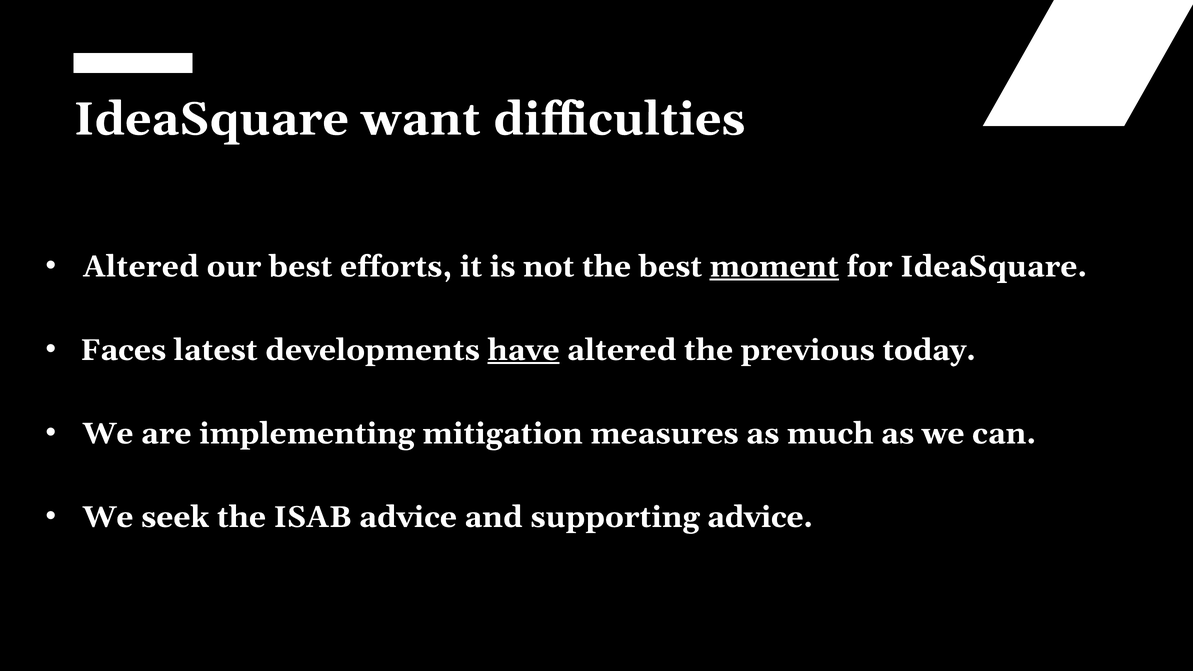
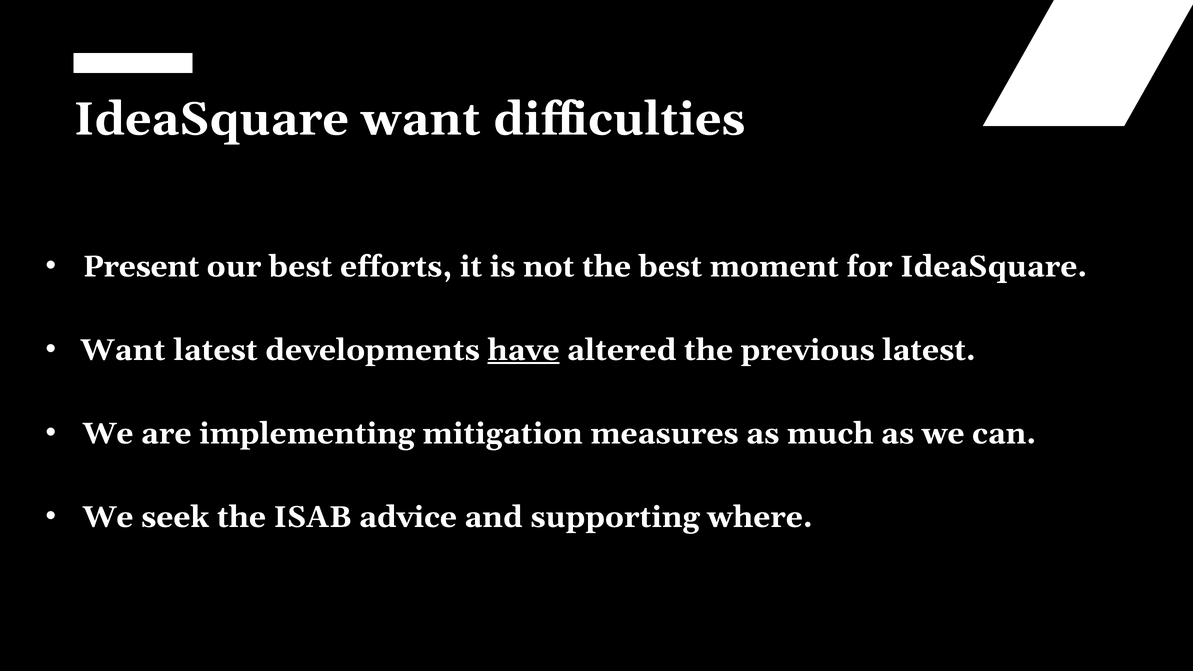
Altered: Altered -> Present (141, 267)
moment underline: present -> none (774, 267)
Faces: Faces -> Want (123, 350)
previous today: today -> latest (929, 350)
supporting advice: advice -> where (760, 517)
